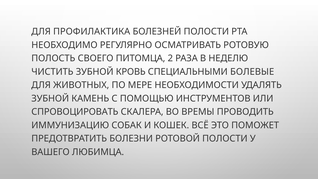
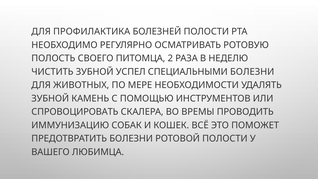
КРОВЬ: КРОВЬ -> УСПЕЛ (131, 72)
СПЕЦИАЛЬНЫМИ БОЛЕВЫЕ: БОЛЕВЫЕ -> БОЛЕЗНИ (252, 72)
